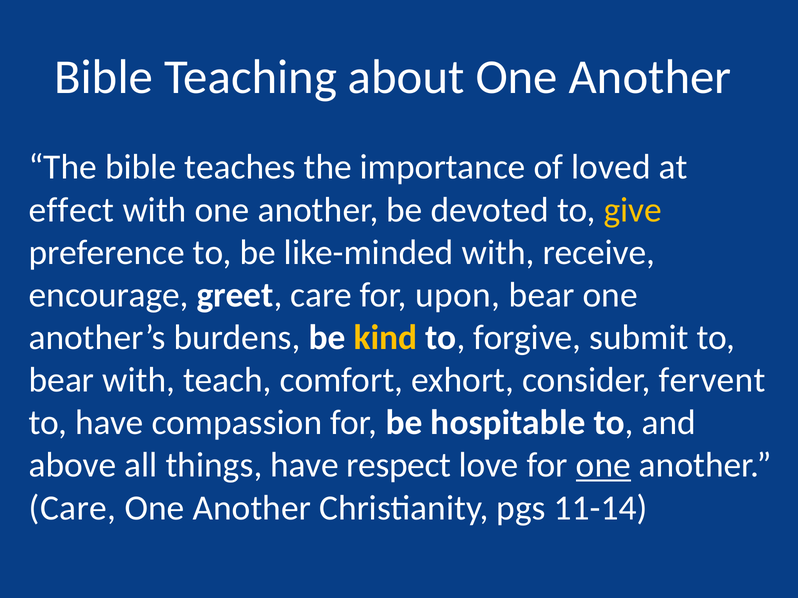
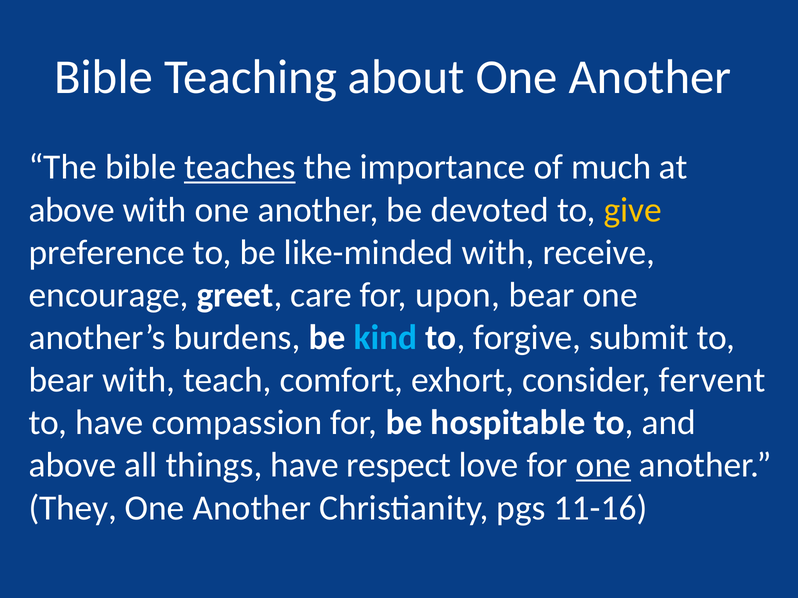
teaches underline: none -> present (240, 167)
loved: loved -> much (611, 167)
effect: effect -> above (72, 210)
kind colour: yellow -> light blue (386, 338)
Care: Care -> They (73, 508)
11-14: 11-14 -> 11-16 (601, 508)
